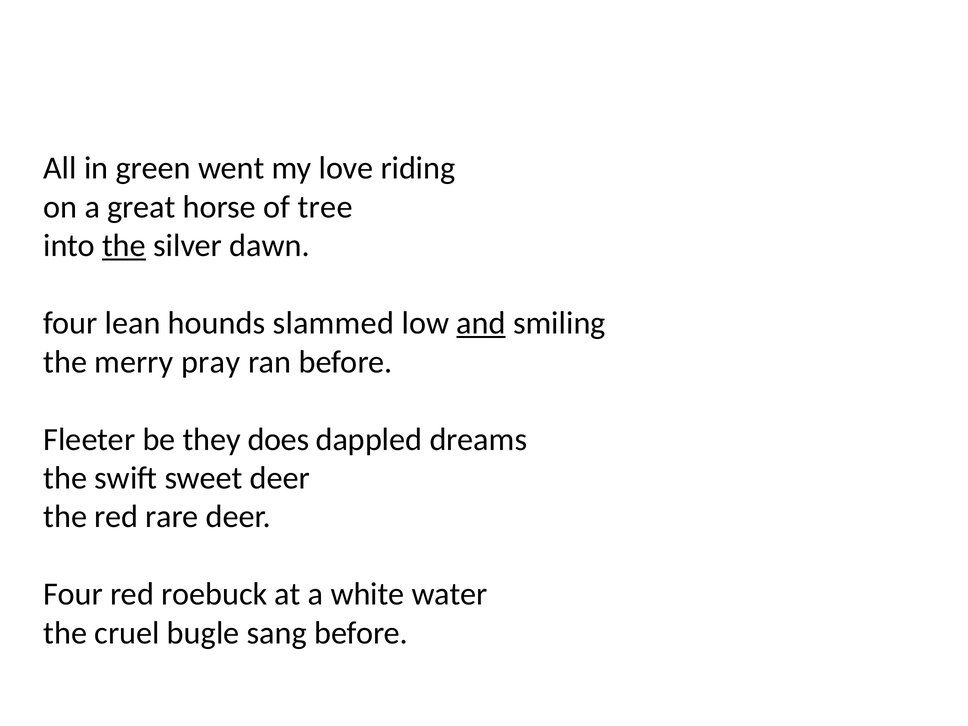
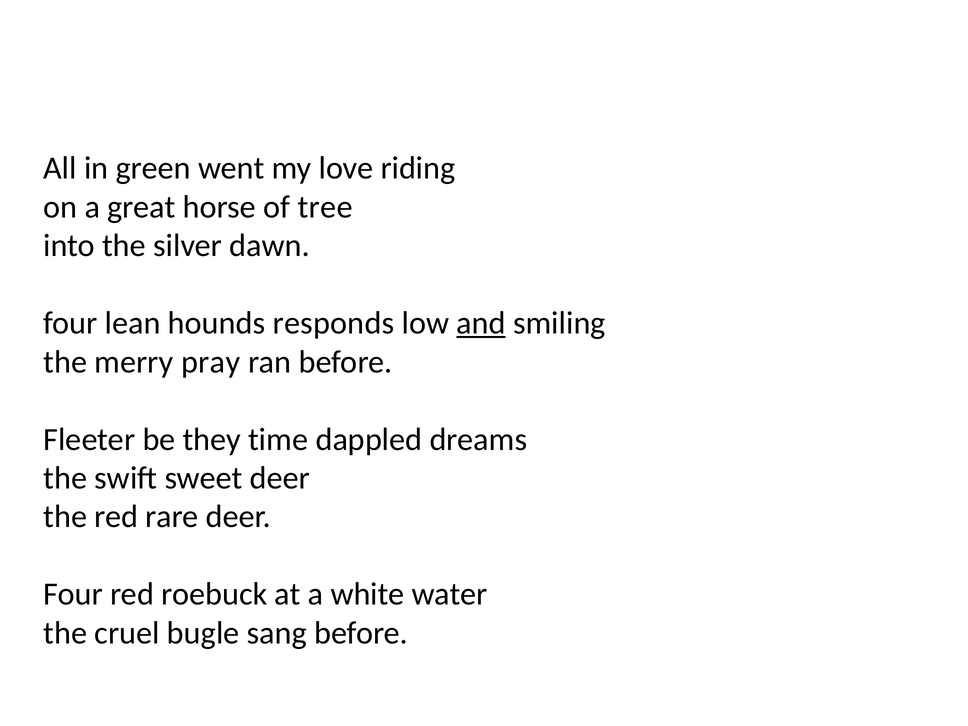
the underline: present -> none (124, 246)
slammed: slammed -> responds (334, 323)
does: does -> time (278, 439)
